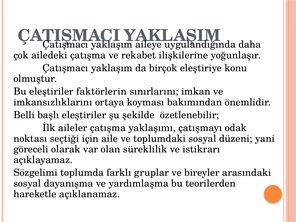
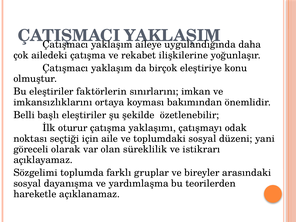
aileler: aileler -> oturur (73, 128)
